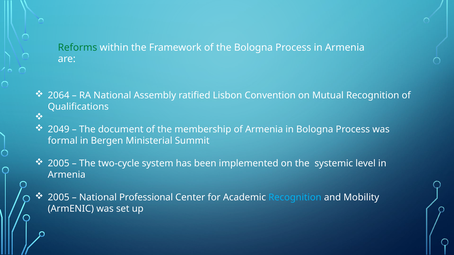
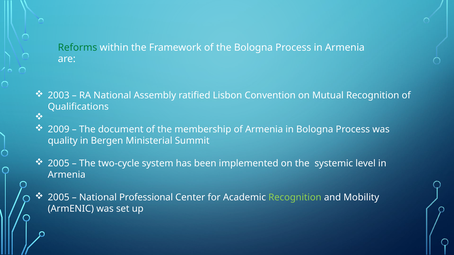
2064: 2064 -> 2003 (59, 96)
2049: 2049 -> 2009 (59, 130)
formal: formal -> quality (63, 141)
Recognition colour: light blue -> light green (295, 198)
